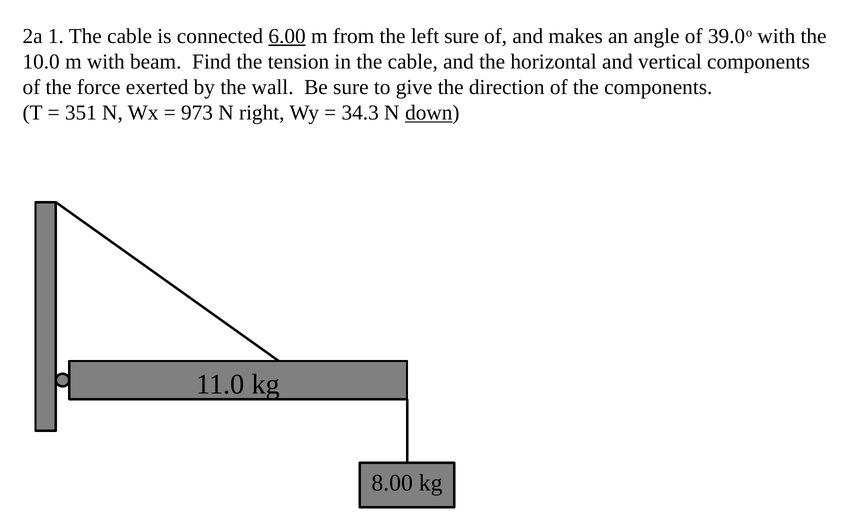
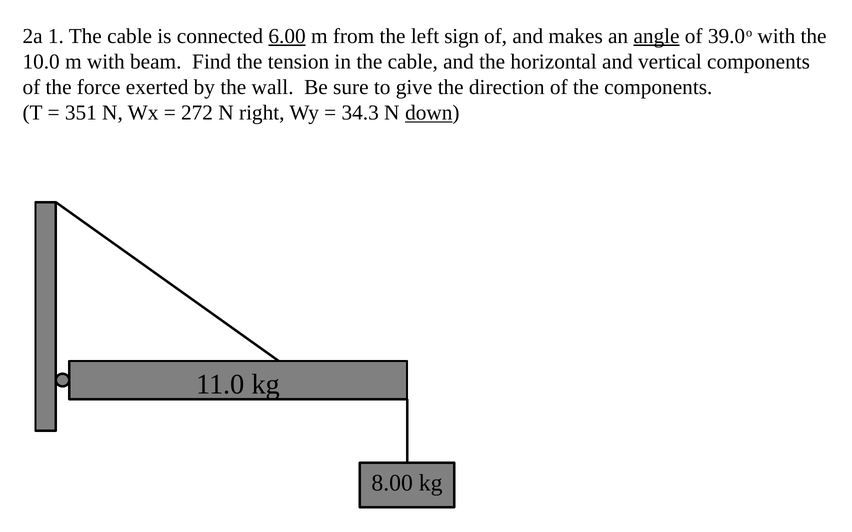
left sure: sure -> sign (462, 36)
angle underline: none -> present (657, 36)
973: 973 -> 272 (197, 113)
